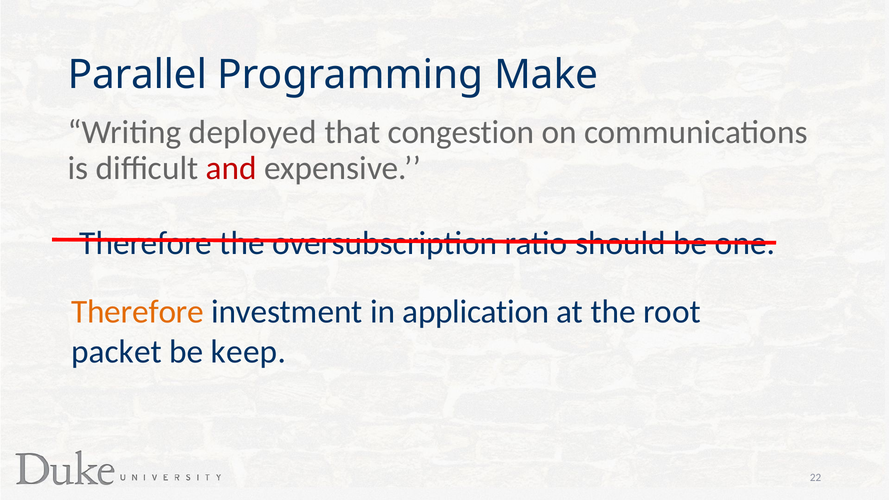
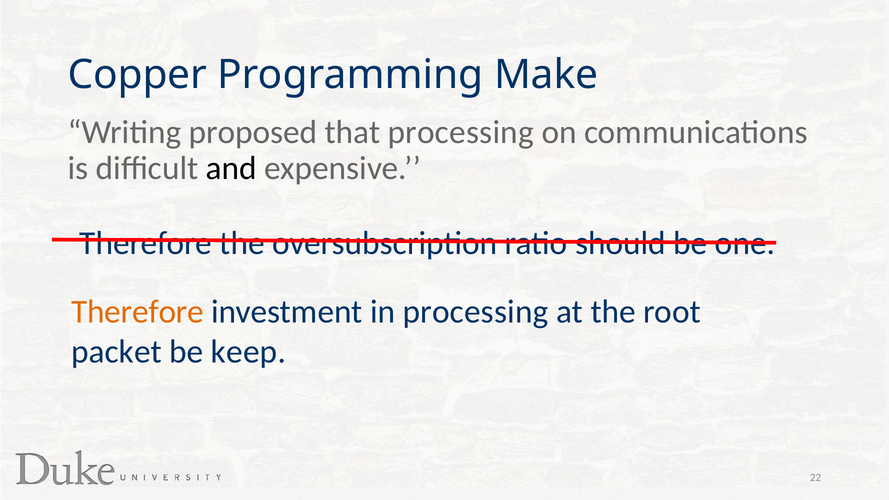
Parallel: Parallel -> Copper (137, 75)
deployed: deployed -> proposed (253, 132)
that congestion: congestion -> processing (461, 132)
and colour: red -> black (231, 168)
in application: application -> processing (476, 312)
